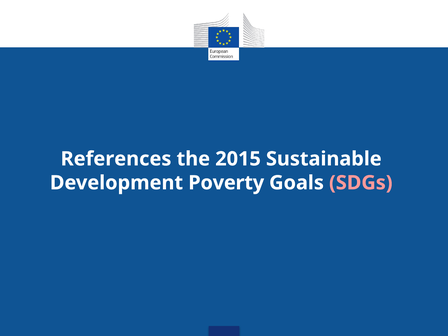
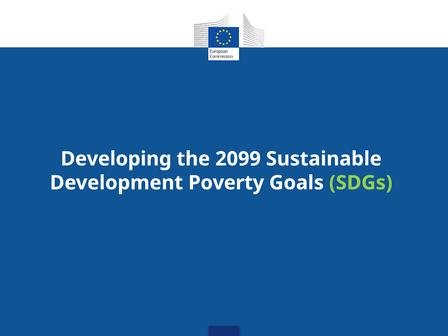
References: References -> Developing (116, 159)
2015: 2015 -> 2099 (238, 159)
SDGs colour: pink -> light green (361, 183)
